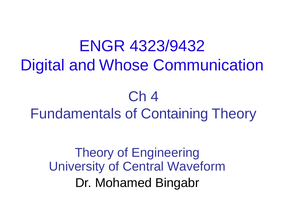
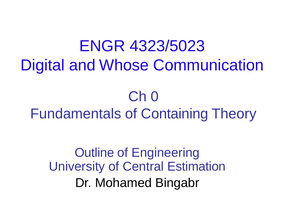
4323/9432: 4323/9432 -> 4323/5023 (167, 46)
4: 4 -> 0 (155, 97)
Theory: Theory -> Outline (94, 153)
Waveform: Waveform -> Estimation (196, 167)
